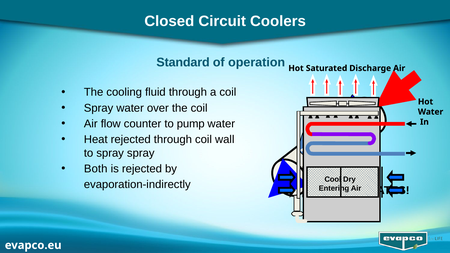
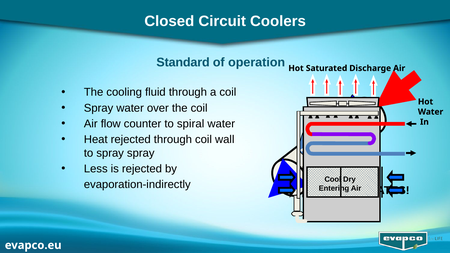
pump: pump -> spiral (191, 124)
Both: Both -> Less (96, 169)
